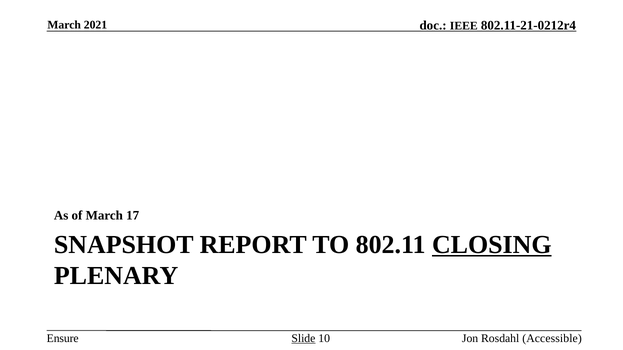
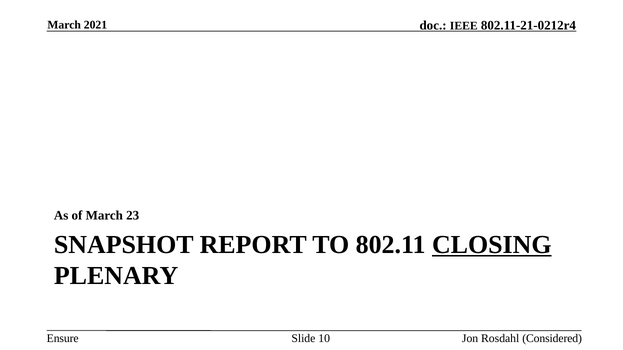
17: 17 -> 23 (133, 216)
Slide underline: present -> none (303, 339)
Accessible: Accessible -> Considered (552, 339)
